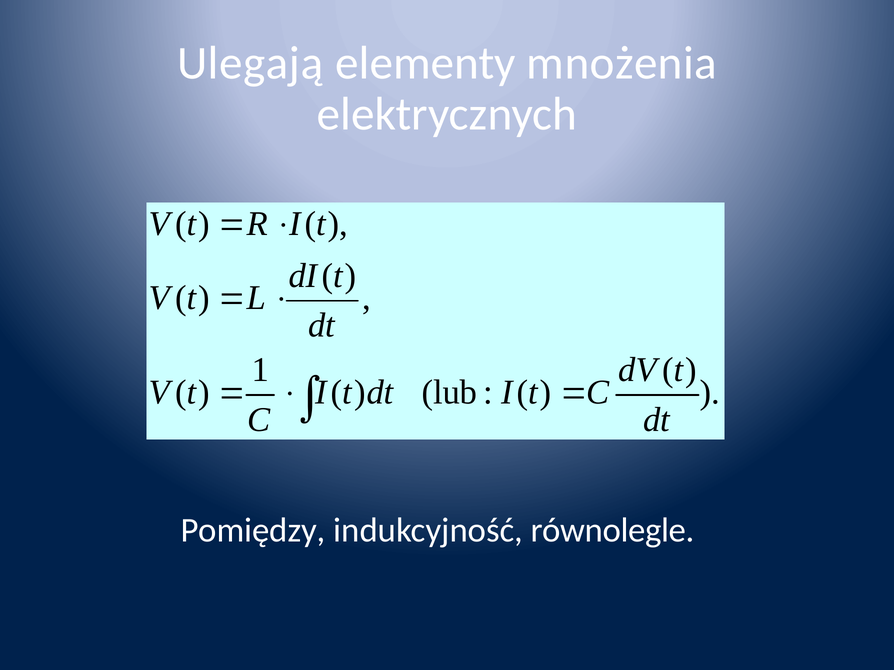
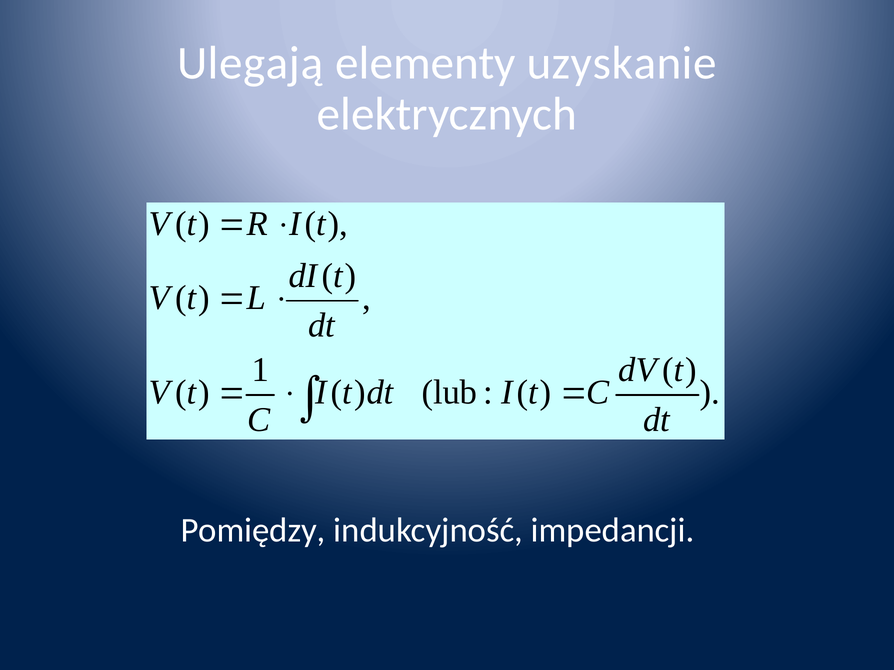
mnożenia: mnożenia -> uzyskanie (622, 63)
równolegle: równolegle -> impedancji (613, 531)
